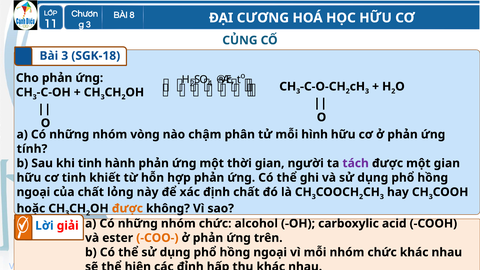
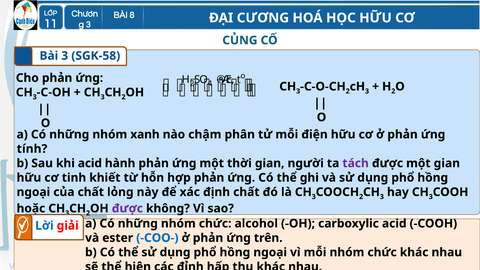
SGK-18: SGK-18 -> SGK-58 (96, 56)
vòng: vòng -> xanh (145, 134)
hình: hình -> điện (315, 134)
khi tinh: tinh -> acid (90, 163)
được colour: orange -> purple (127, 208)
COO- colour: orange -> blue (157, 238)
